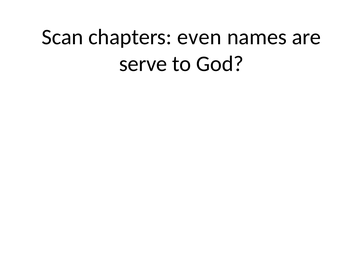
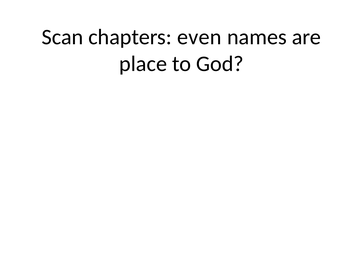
serve: serve -> place (143, 64)
